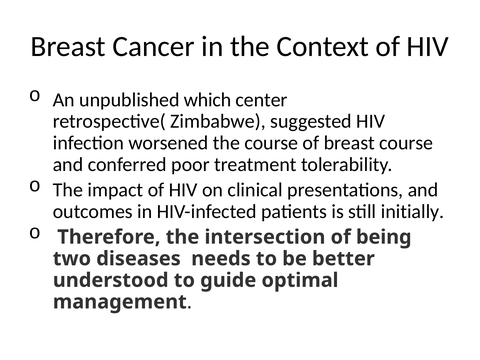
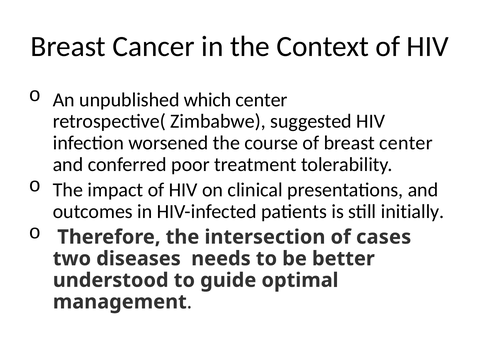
breast course: course -> center (406, 143)
being: being -> cases (384, 237)
